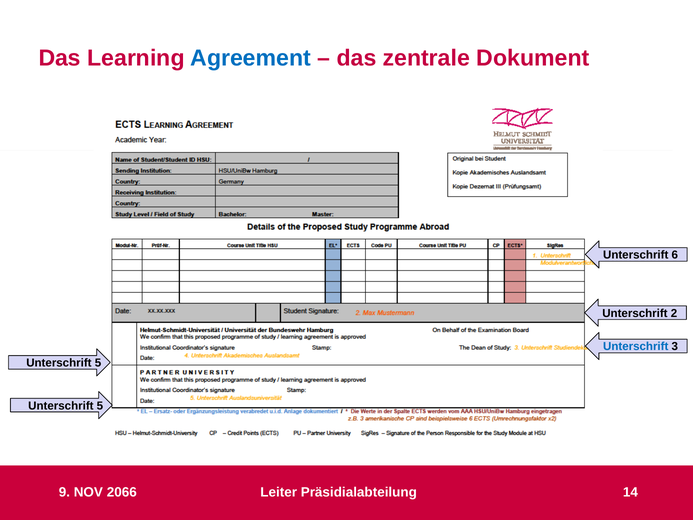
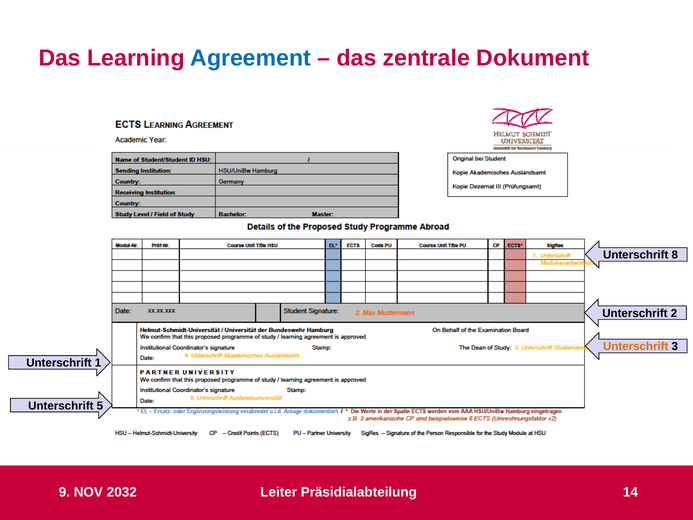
6: 6 -> 8 (675, 255)
Unterschrift colour: blue -> orange (636, 346)
5: 5 -> 1 (98, 363)
2066: 2066 -> 2032 (122, 492)
